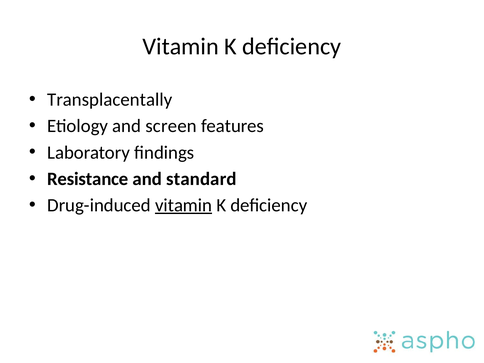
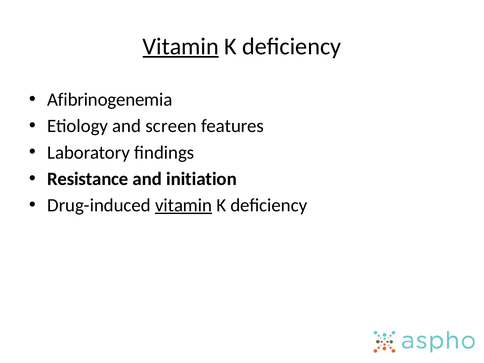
Vitamin underline: none -> present (181, 46)
Transplacentally: Transplacentally -> Afibrinogenemia (110, 100)
standard: standard -> initiation (201, 179)
